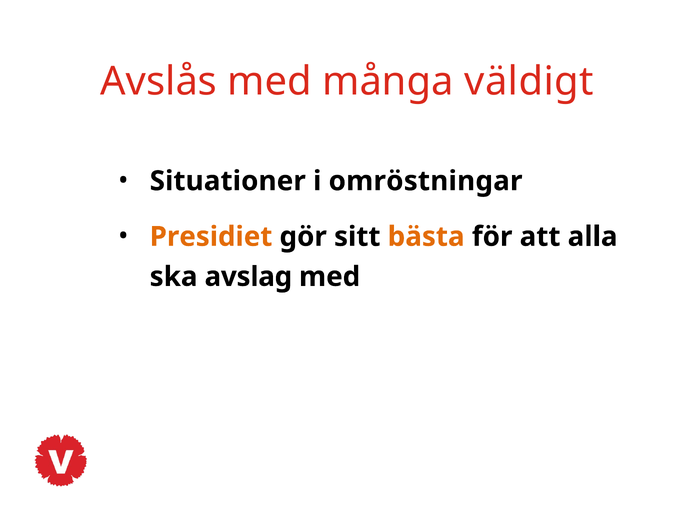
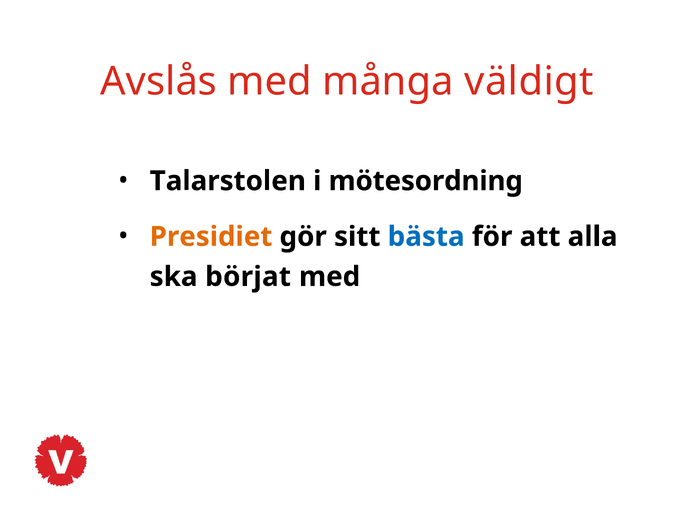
Situationer: Situationer -> Talarstolen (228, 181)
omröstningar: omröstningar -> mötesordning (426, 181)
bästa colour: orange -> blue (426, 237)
avslag: avslag -> börjat (248, 277)
